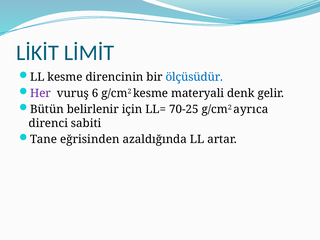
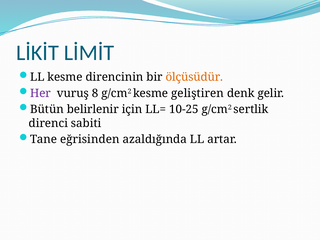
ölçüsüdür colour: blue -> orange (194, 77)
6: 6 -> 8 (95, 93)
materyali: materyali -> geliştiren (198, 93)
70-25: 70-25 -> 10-25 (184, 109)
ayrıca: ayrıca -> sertlik (251, 109)
